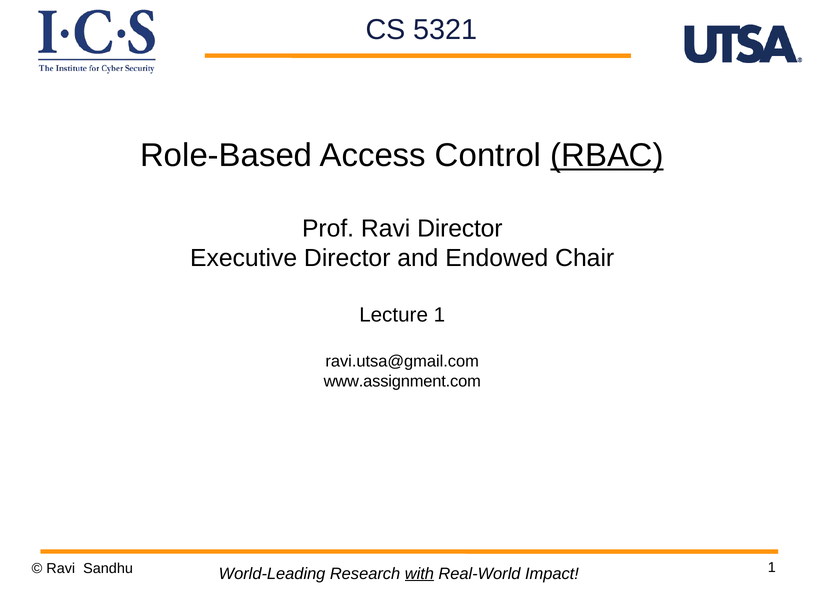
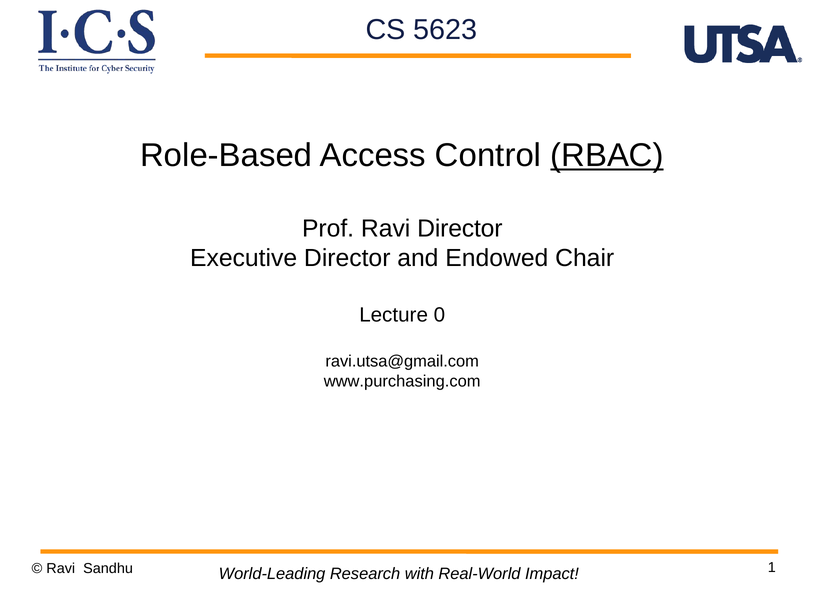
5321: 5321 -> 5623 (445, 30)
Lecture 1: 1 -> 0 (439, 315)
www.assignment.com: www.assignment.com -> www.purchasing.com (402, 382)
with underline: present -> none (419, 574)
